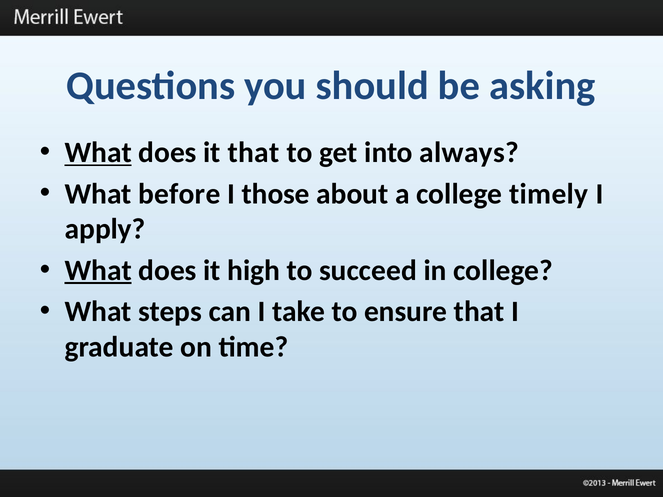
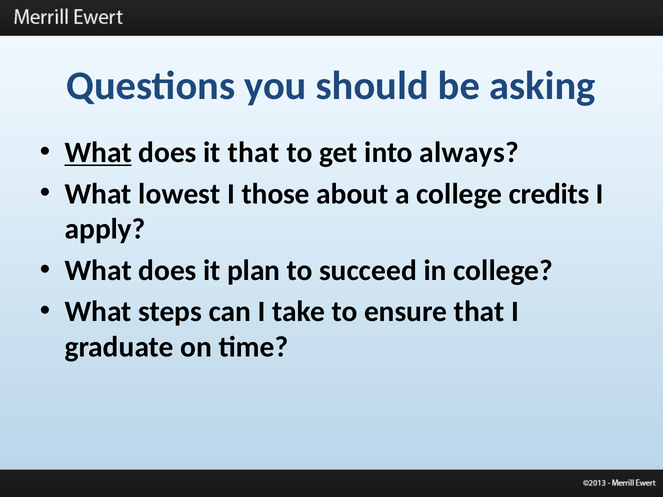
before: before -> lowest (179, 194)
timely: timely -> credits (549, 194)
What underline: present -> none (98, 271)
high: high -> plan (254, 271)
